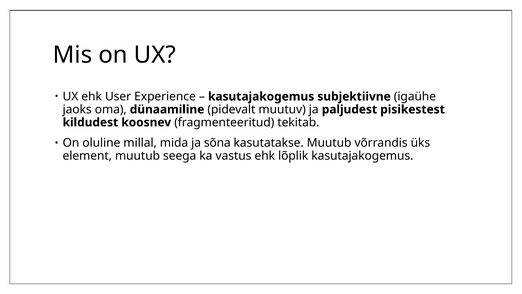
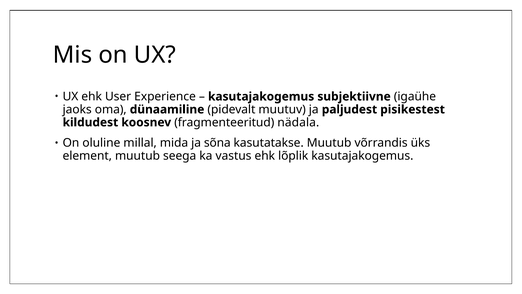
tekitab: tekitab -> nädala (298, 122)
